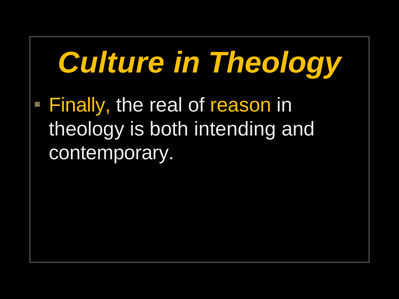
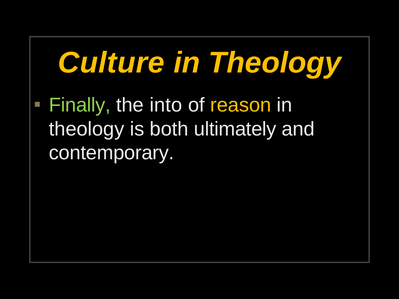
Finally colour: yellow -> light green (80, 105)
real: real -> into (166, 105)
intending: intending -> ultimately (235, 129)
